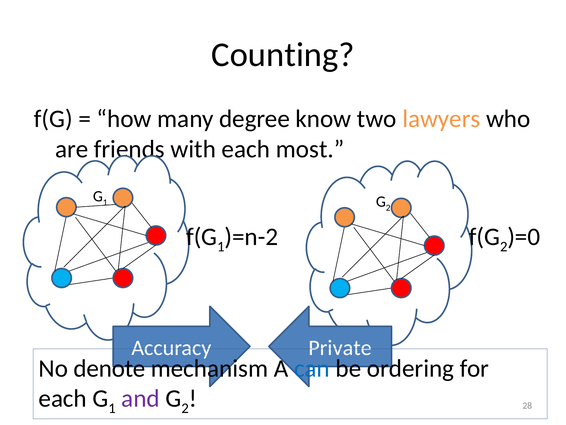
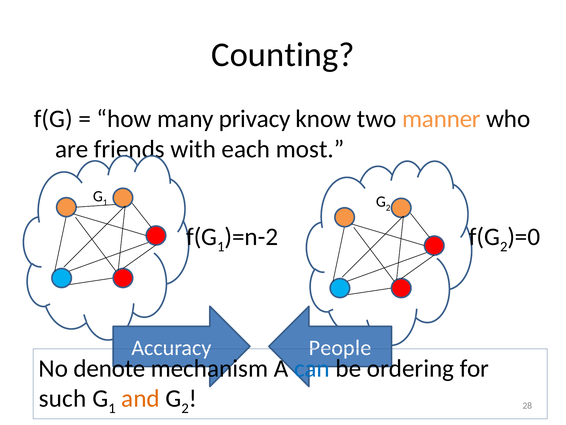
degree: degree -> privacy (255, 119)
lawyers: lawyers -> manner (441, 119)
Private: Private -> People (340, 348)
each: each -> such (62, 398)
and colour: purple -> orange (141, 398)
